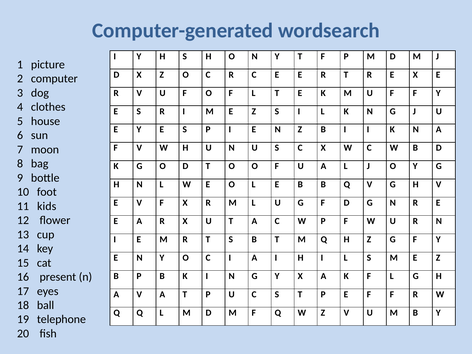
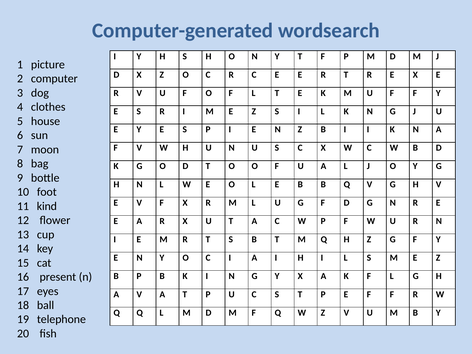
kids: kids -> kind (47, 206)
